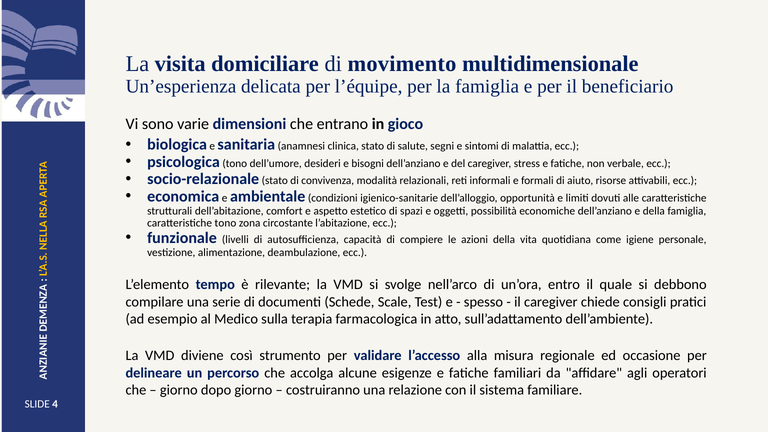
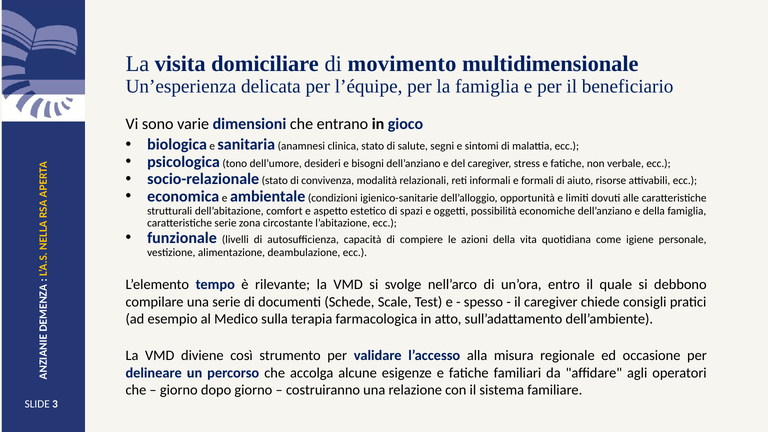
caratteristiche tono: tono -> serie (225, 223)
4: 4 -> 3 (55, 404)
